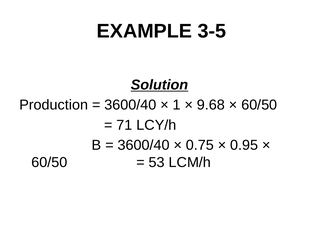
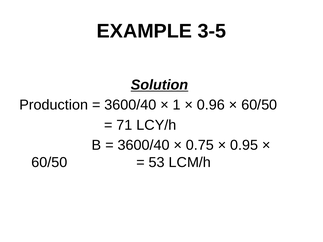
9.68: 9.68 -> 0.96 (211, 105)
